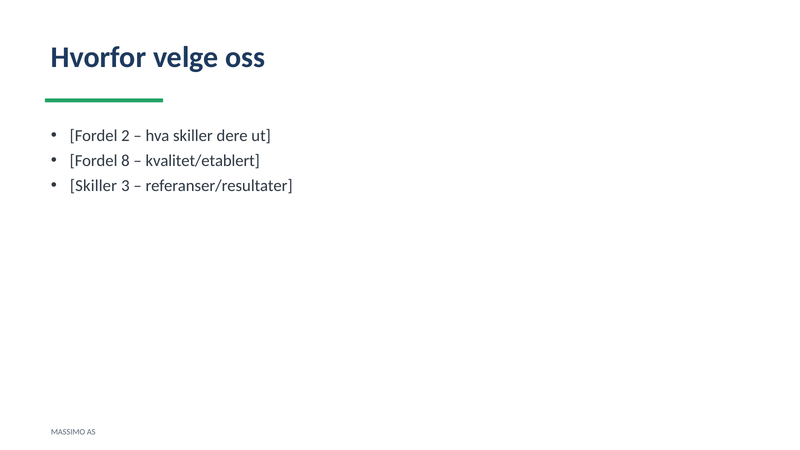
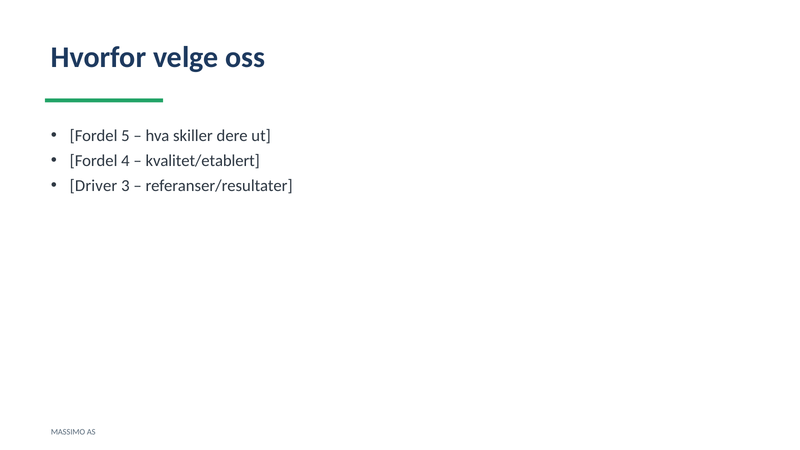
2: 2 -> 5 (125, 135)
8: 8 -> 4 (125, 161)
Skiller: Skiller -> Driver (93, 186)
